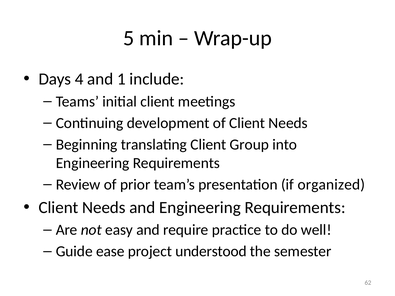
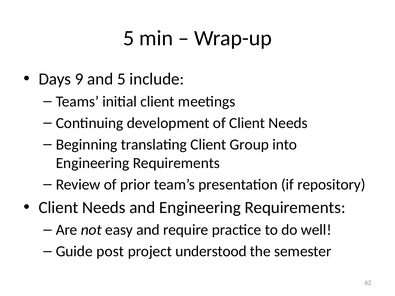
4: 4 -> 9 (79, 79)
and 1: 1 -> 5 (121, 79)
organized: organized -> repository (331, 185)
ease: ease -> post (110, 252)
